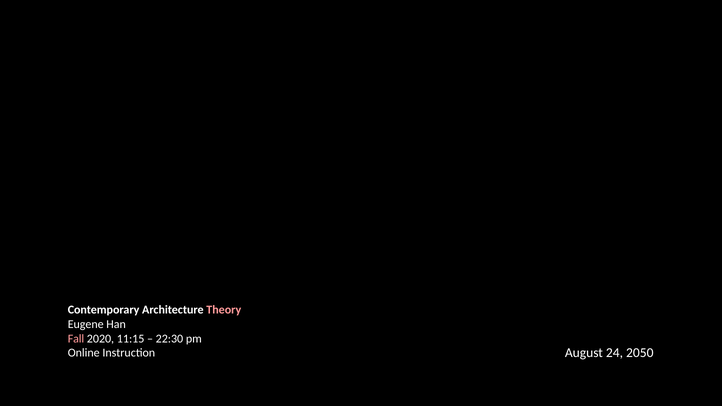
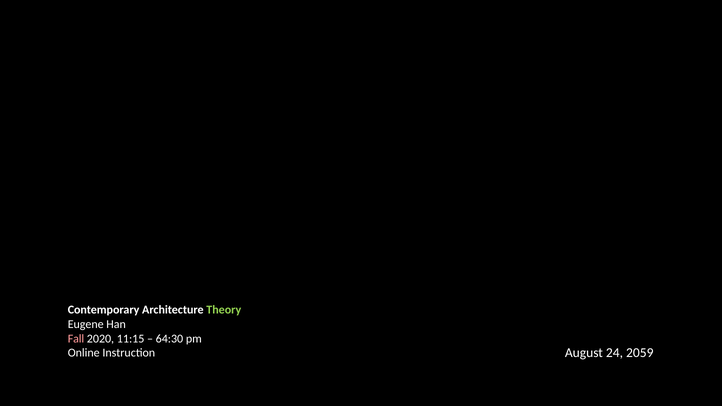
Theory colour: pink -> light green (224, 310)
22:30: 22:30 -> 64:30 (169, 339)
2050: 2050 -> 2059 (640, 353)
